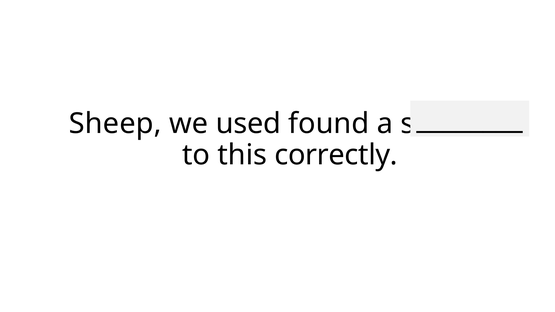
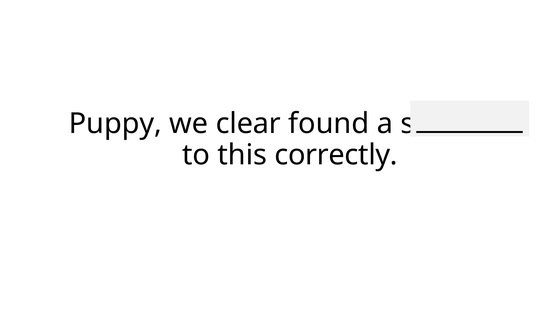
Sheep: Sheep -> Puppy (115, 124)
used: used -> clear (248, 124)
